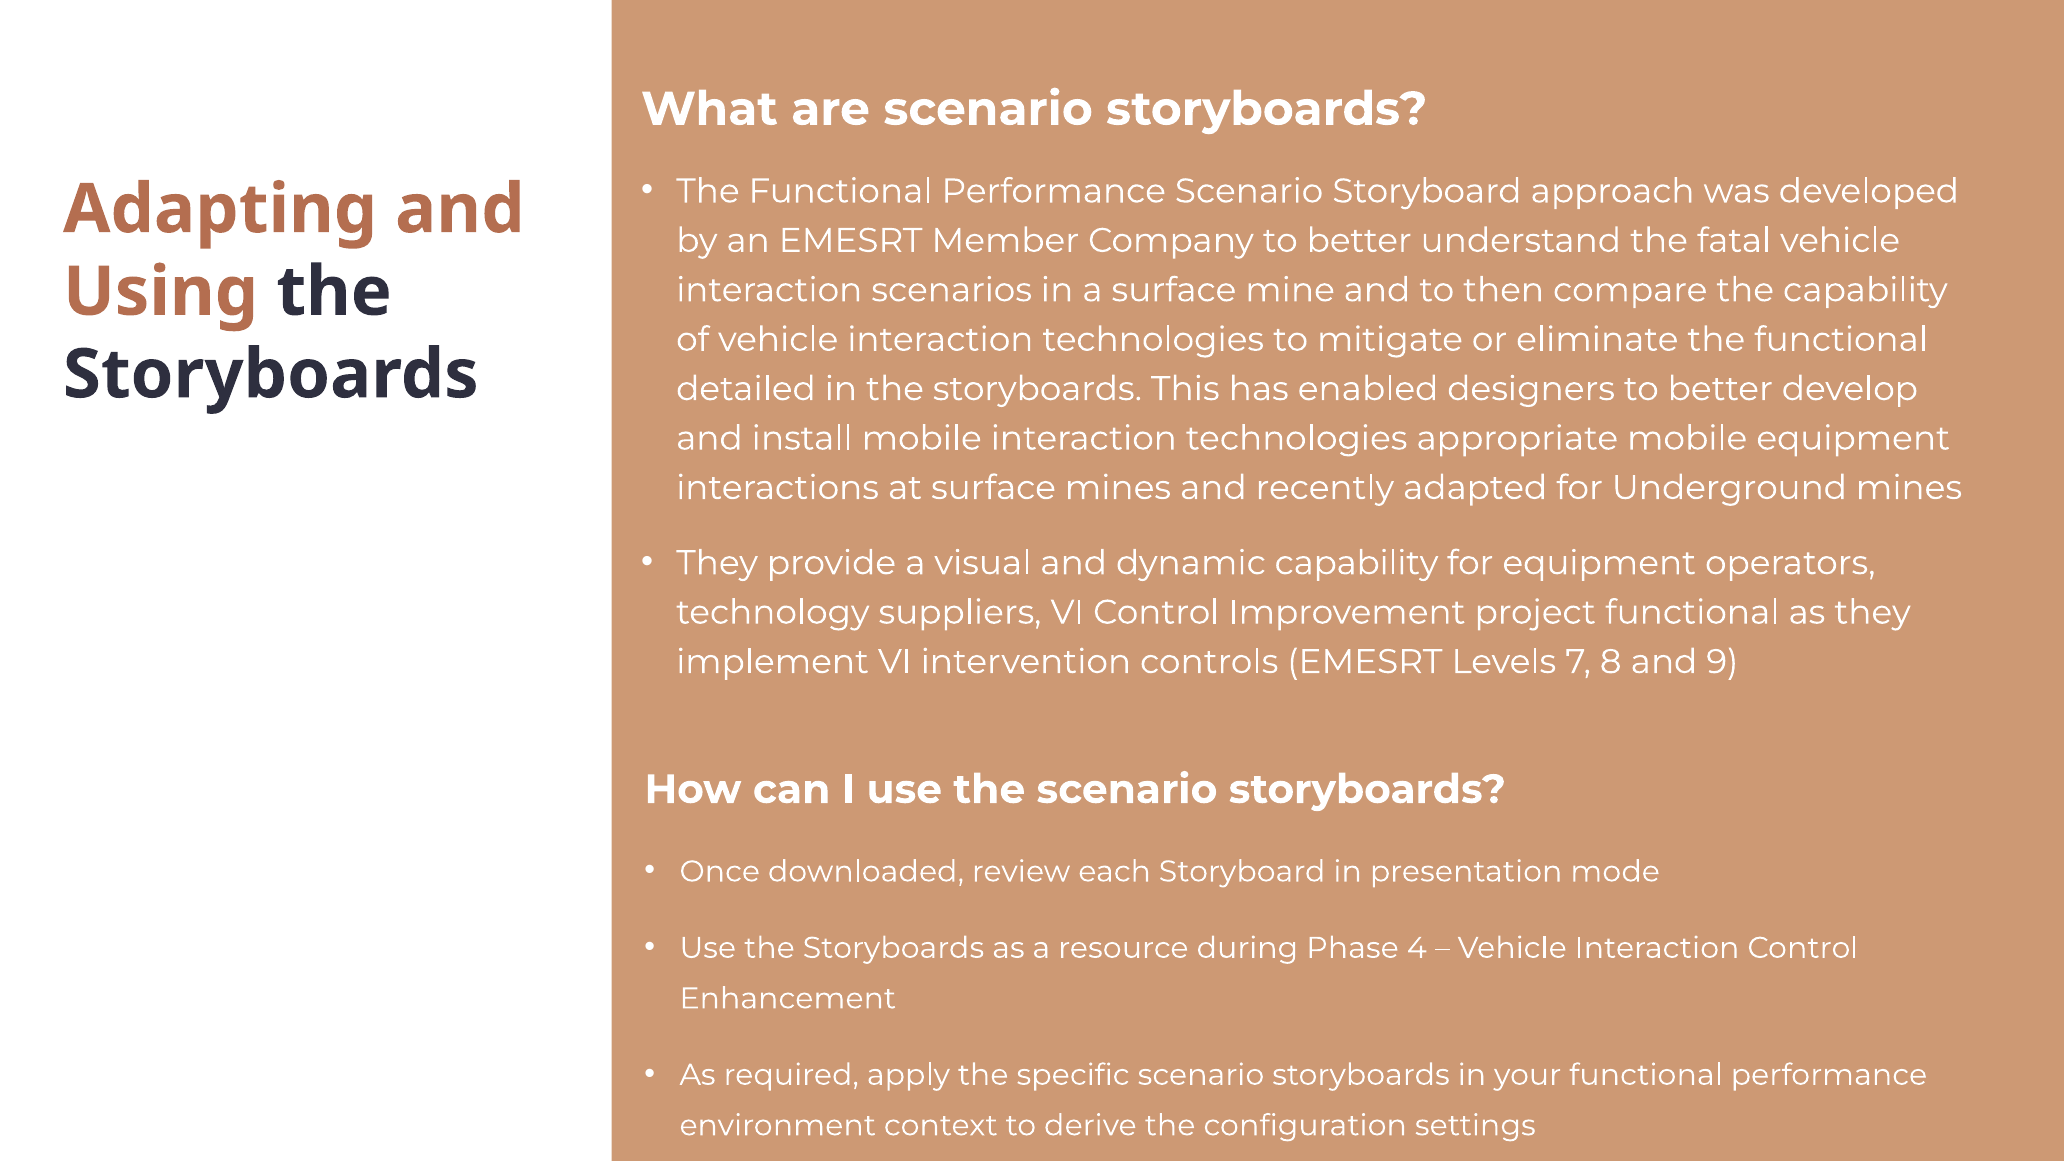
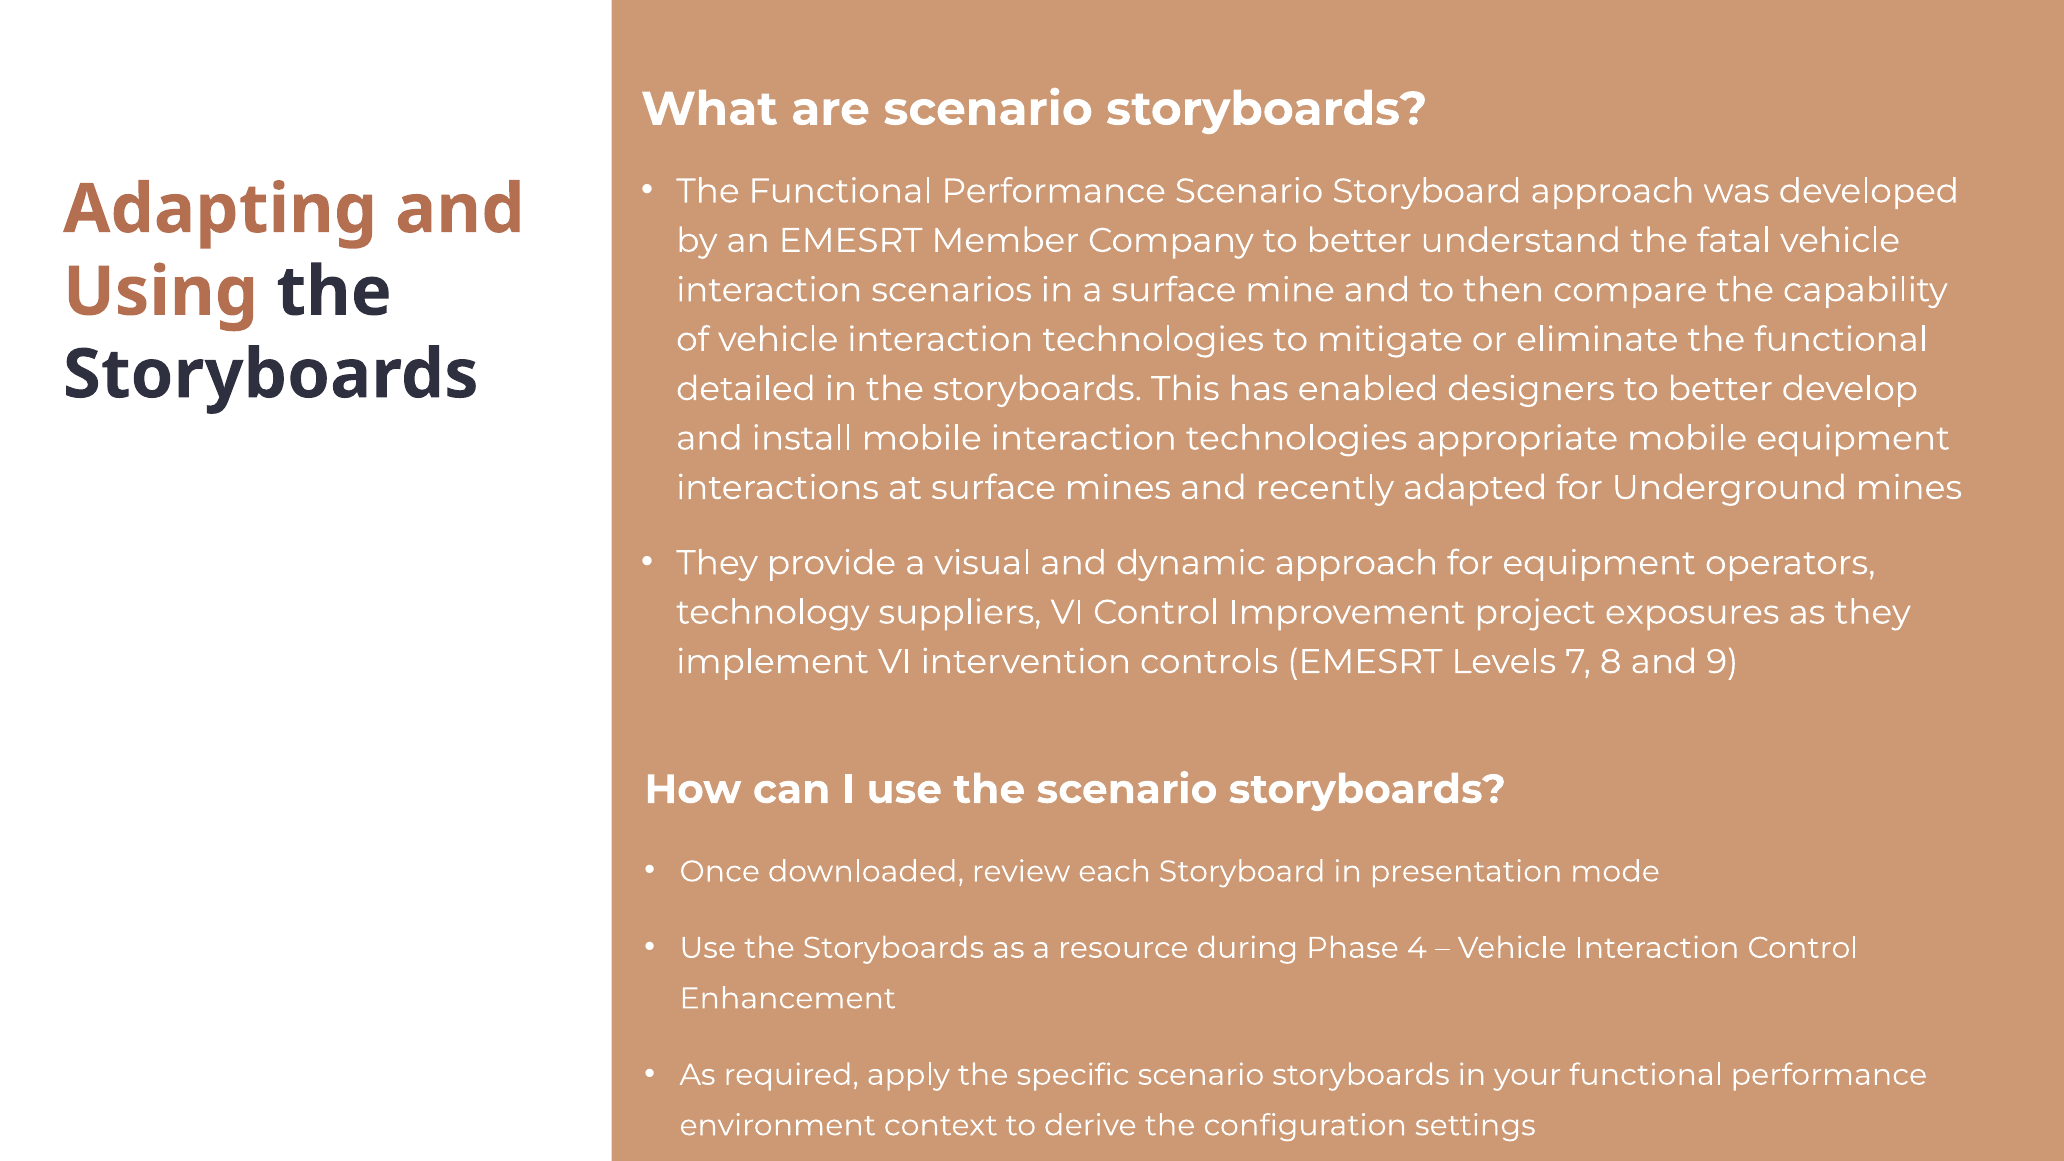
dynamic capability: capability -> approach (1356, 563)
project functional: functional -> exposures (1692, 612)
